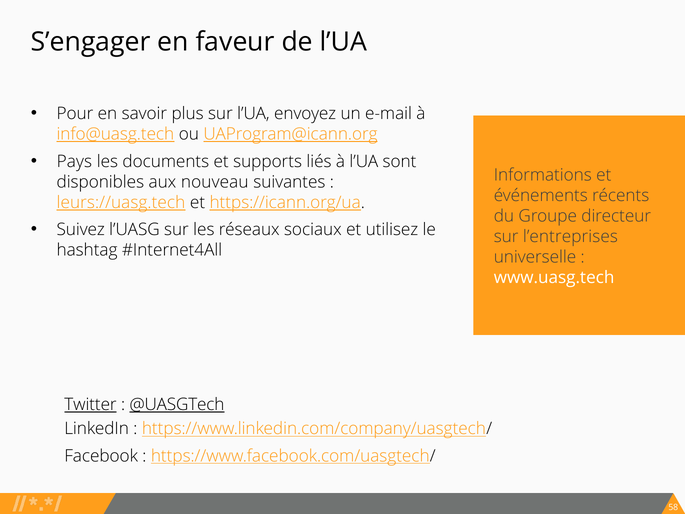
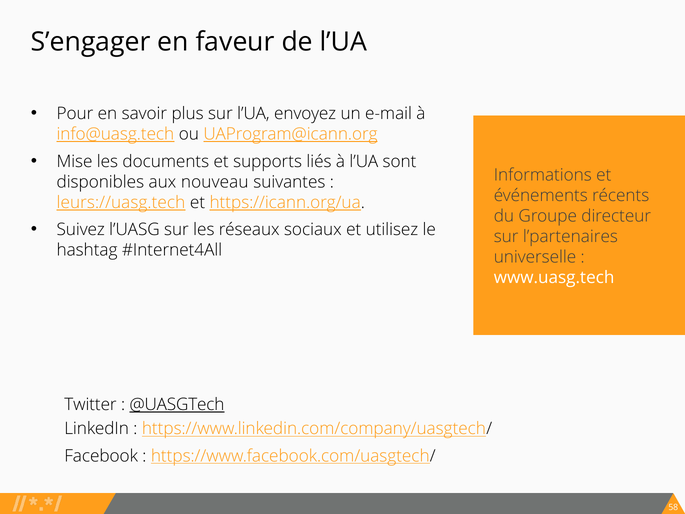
Pays: Pays -> Mise (74, 161)
l’entreprises: l’entreprises -> l’partenaires (570, 237)
Twitter underline: present -> none (90, 404)
